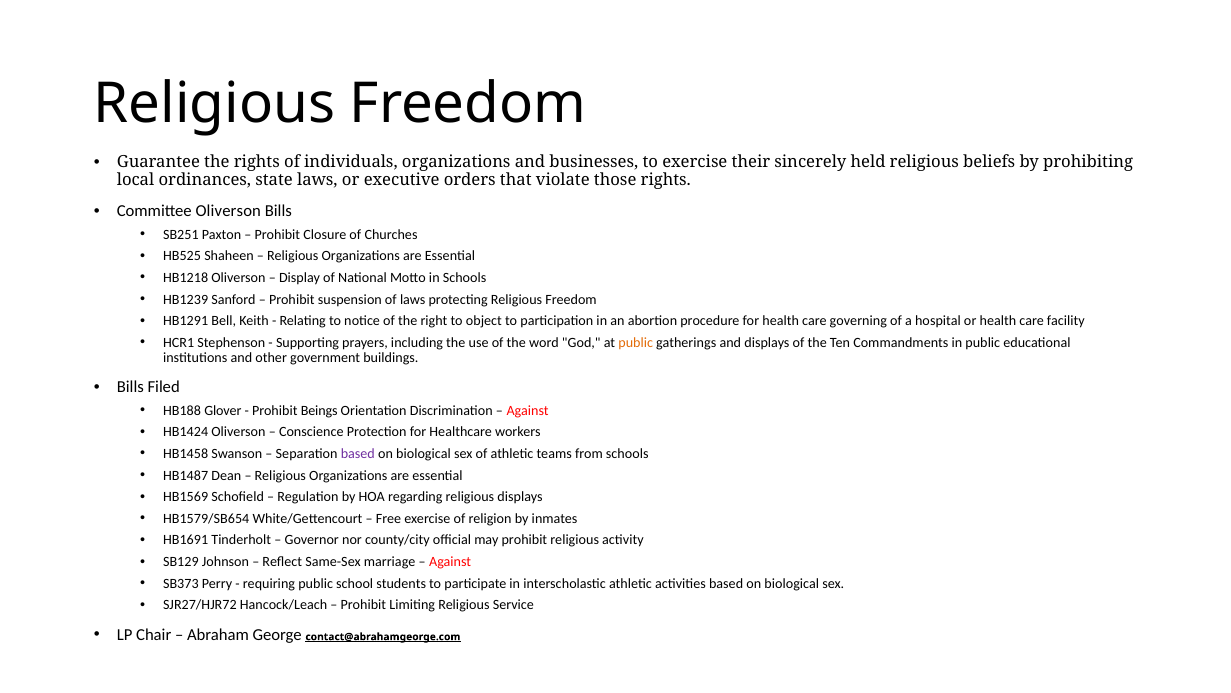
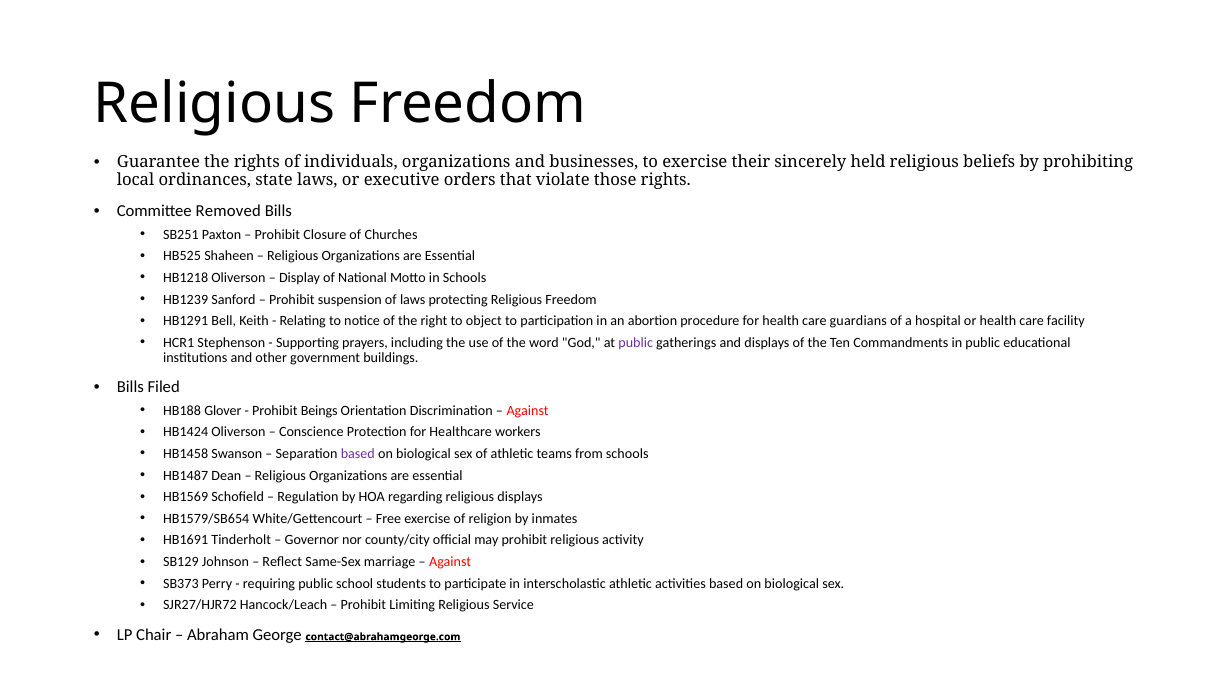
Committee Oliverson: Oliverson -> Removed (228, 211)
governing: governing -> guardians (858, 321)
public colour: orange -> purple (636, 342)
